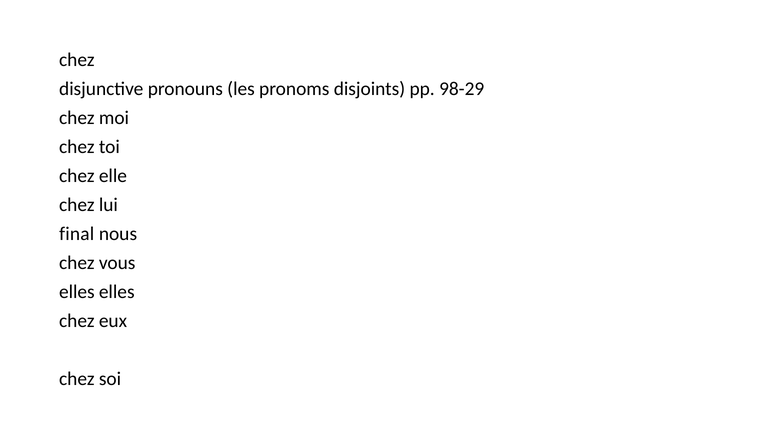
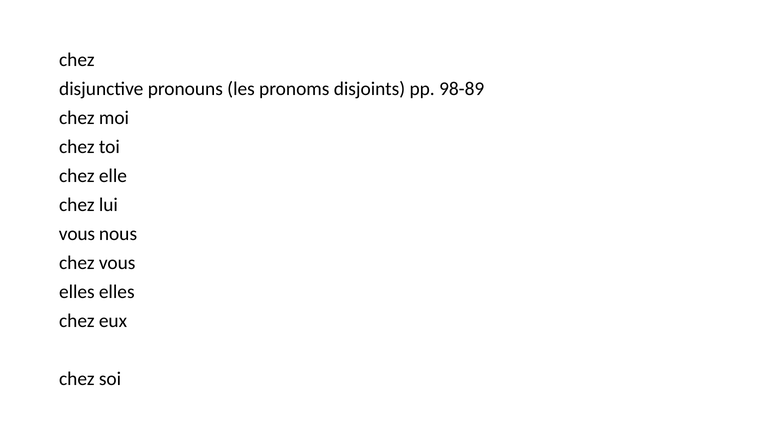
98-29: 98-29 -> 98-89 (462, 89)
final: final -> vous (77, 234)
